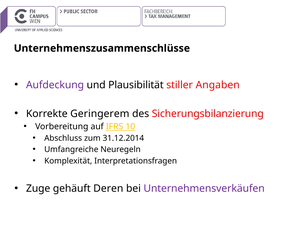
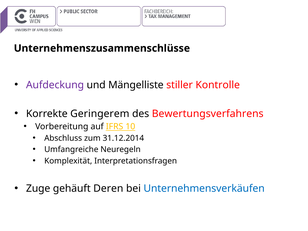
Plausibilität: Plausibilität -> Mängelliste (136, 85)
Angaben: Angaben -> Kontrolle (218, 85)
Sicherungsbilanzierung: Sicherungsbilanzierung -> Bewertungsverfahrens (208, 114)
Unternehmensverkäufen colour: purple -> blue (204, 188)
